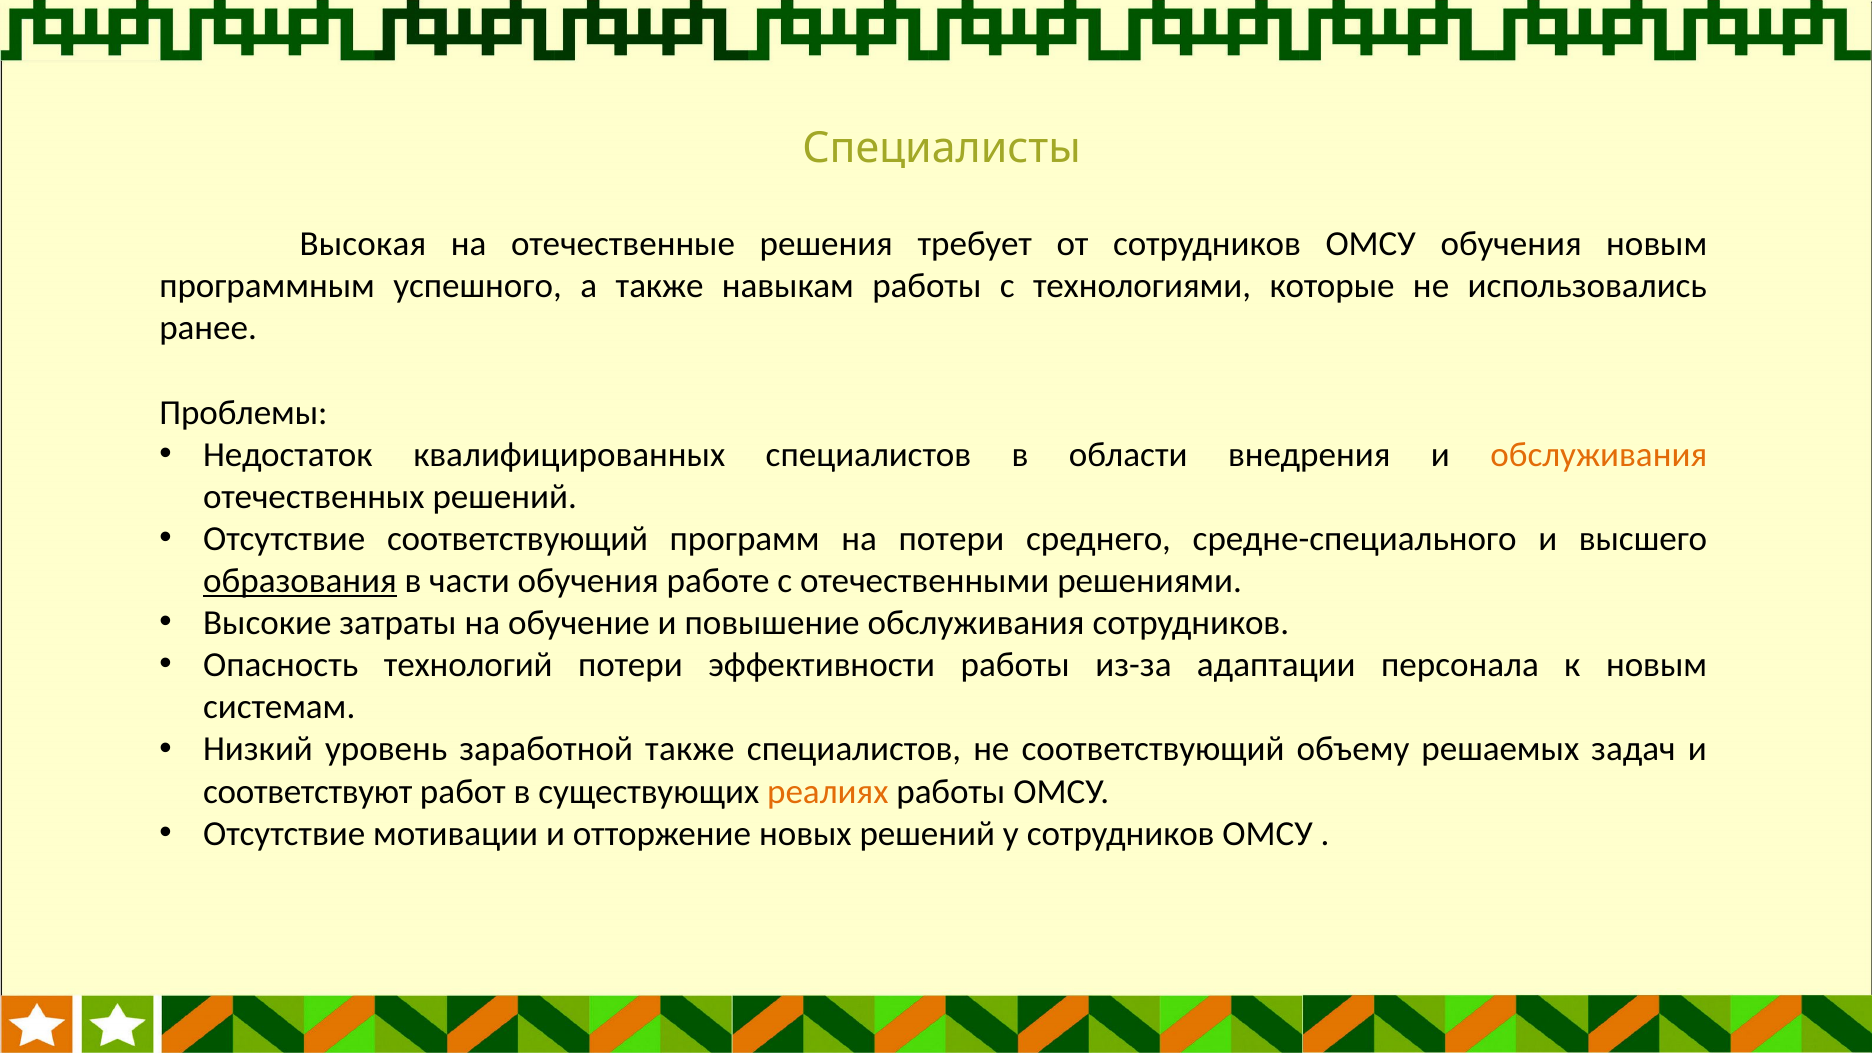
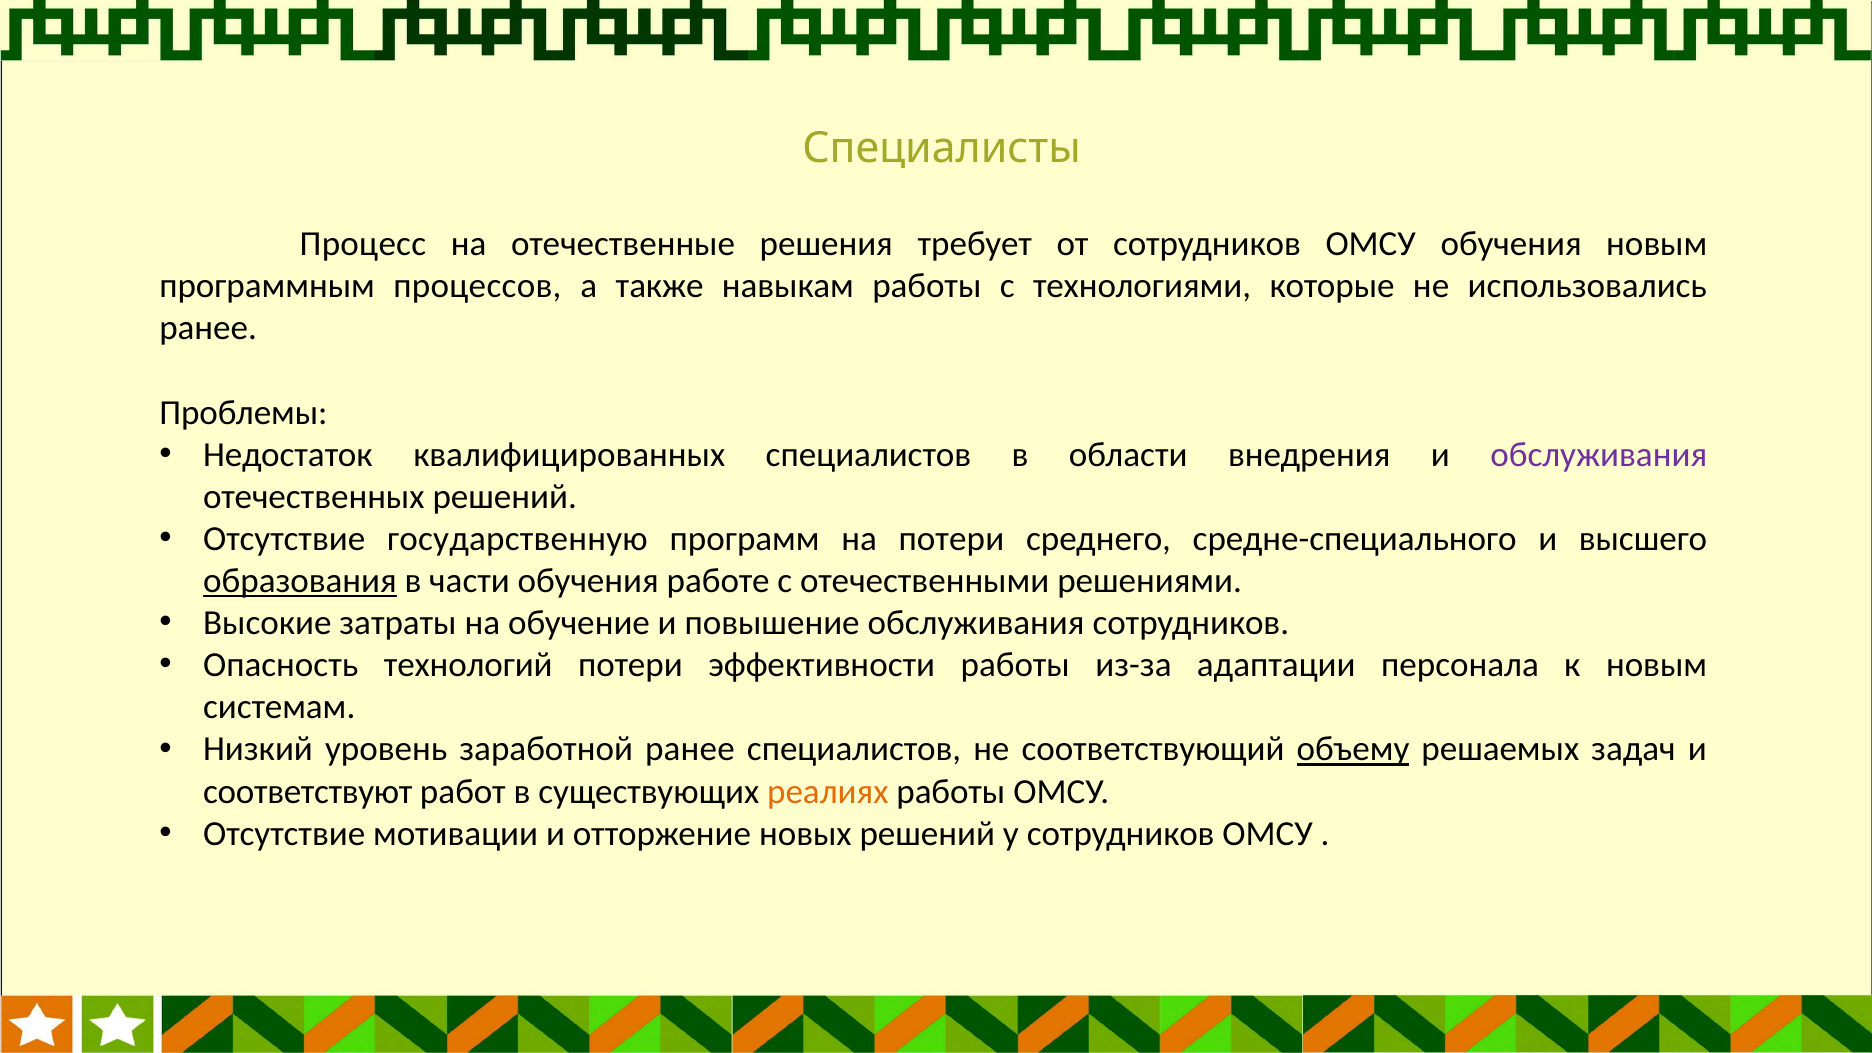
Высокая: Высокая -> Процесс (363, 244)
успешного: успешного -> процессов (477, 286)
обслуживания colour: orange -> purple (1599, 455)
Отсутствие соответствующий: соответствующий -> государственную (517, 539)
заработной также: также -> ранее (690, 749)
объему underline: none -> present (1353, 749)
